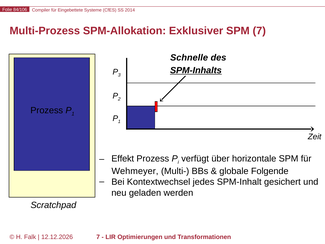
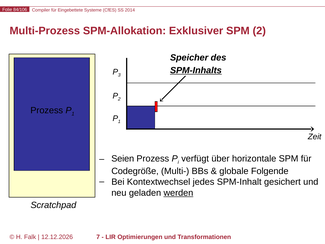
SPM 7: 7 -> 2 (259, 31)
Schnelle: Schnelle -> Speicher (189, 58)
Effekt: Effekt -> Seien (123, 159)
Wehmeyer: Wehmeyer -> Codegröße (135, 171)
werden underline: none -> present (178, 193)
